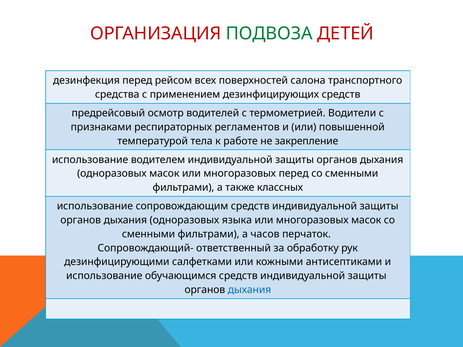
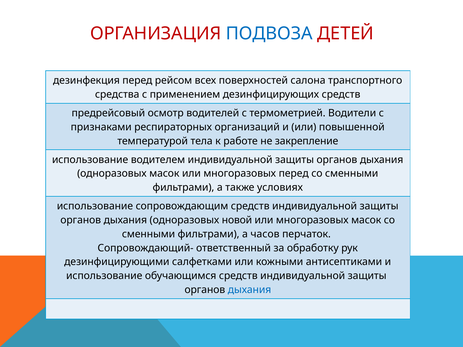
ПОДВОЗА colour: green -> blue (269, 34)
регламентов: регламентов -> организаций (247, 127)
классных: классных -> условиях (280, 188)
языка: языка -> новой (237, 220)
